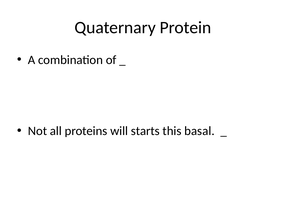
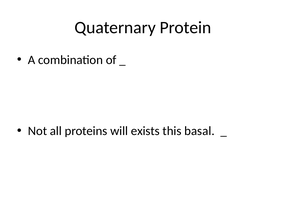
starts: starts -> exists (145, 131)
